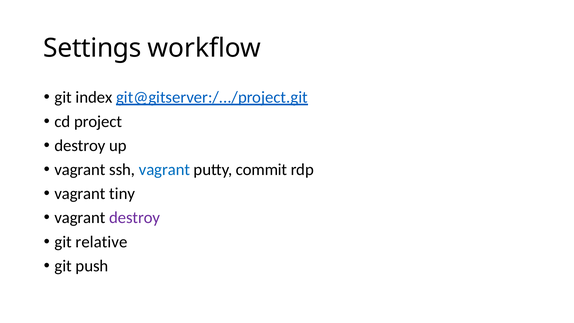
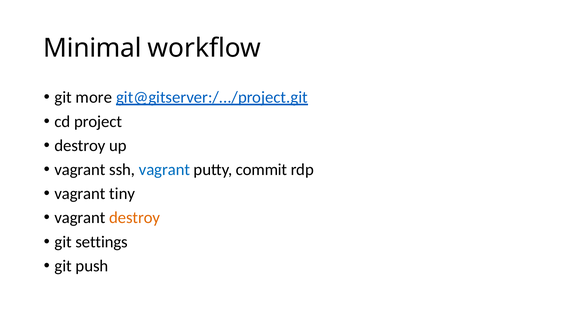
Settings: Settings -> Minimal (92, 48)
index: index -> more (94, 97)
destroy colour: purple -> orange (135, 218)
relative: relative -> settings (102, 242)
